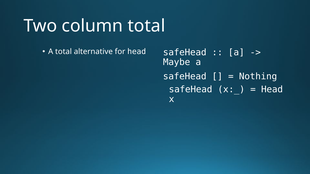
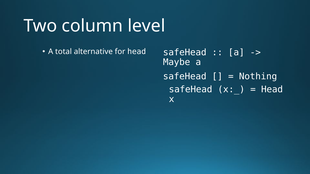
column total: total -> level (146, 26)
